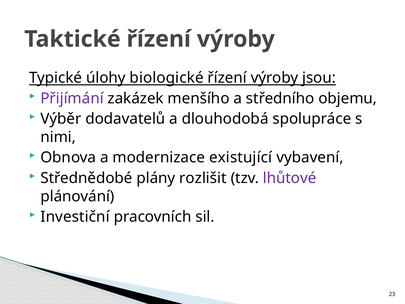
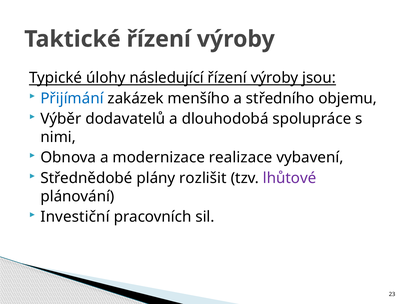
biologické: biologické -> následující (167, 78)
Přijímání colour: purple -> blue (72, 98)
existující: existující -> realizace (241, 157)
